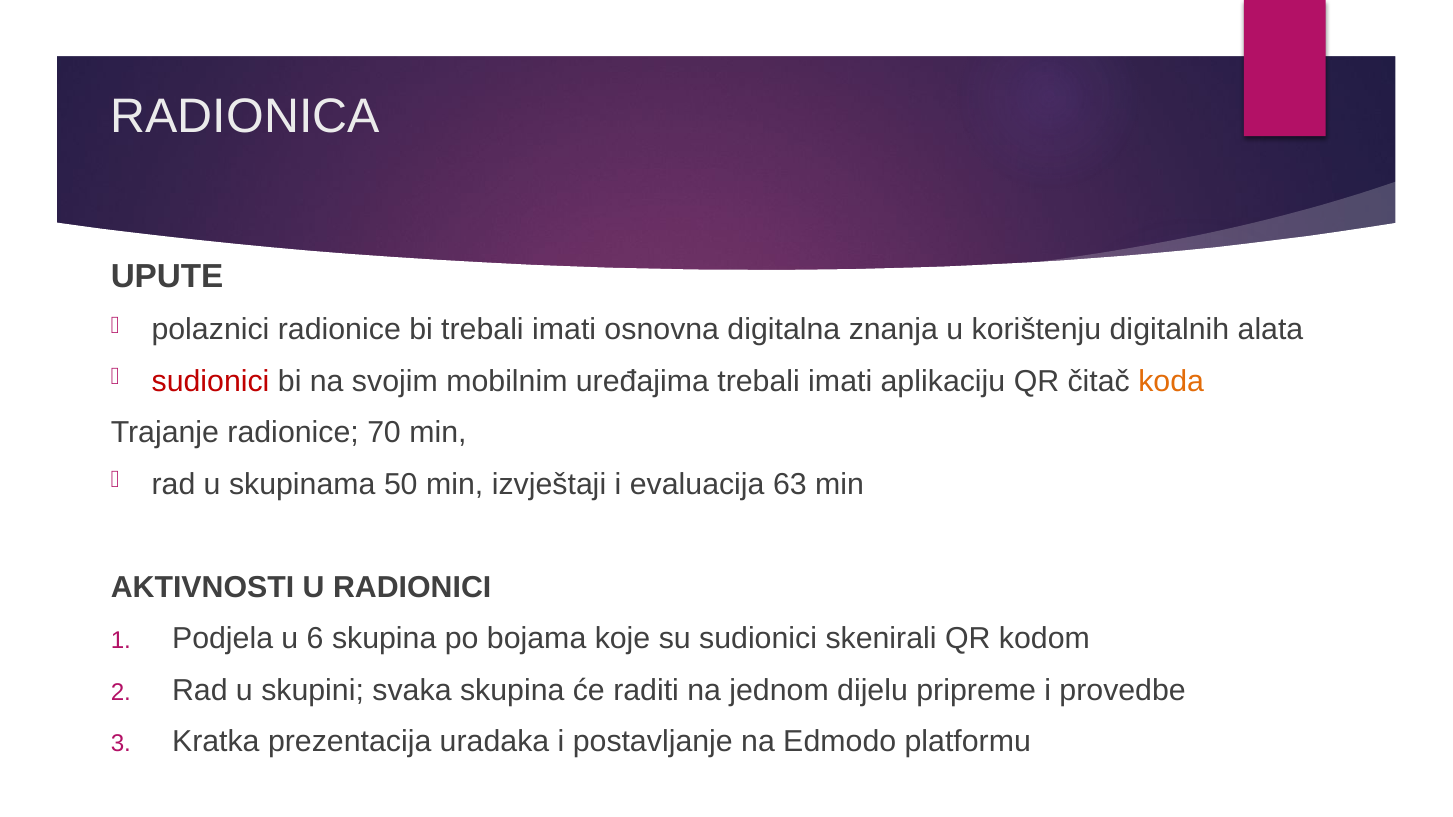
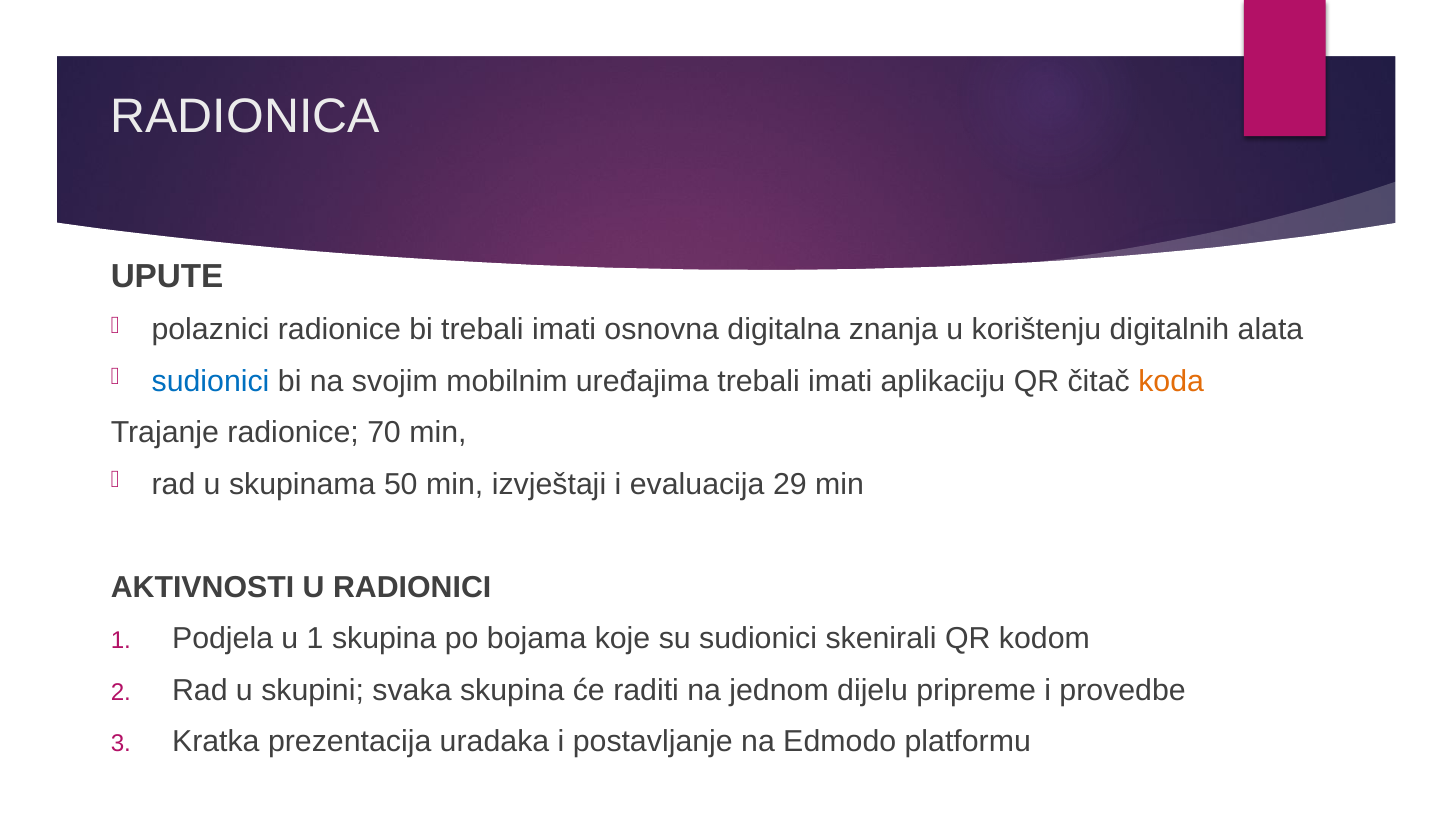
sudionici colour: red -> blue (211, 381)
63: 63 -> 29 (790, 484)
u 6: 6 -> 1 (315, 639)
